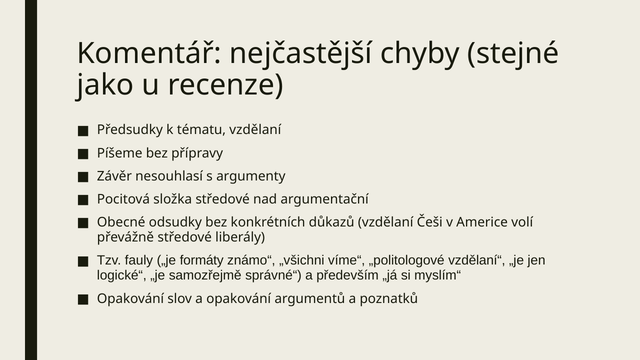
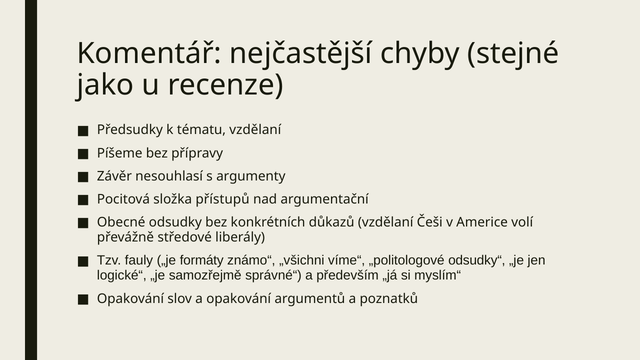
složka středové: středové -> přístupů (223, 199)
vzdělaní“: vzdělaní“ -> odsudky“ (477, 260)
